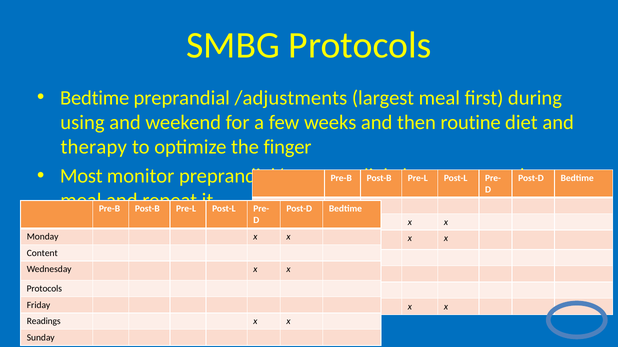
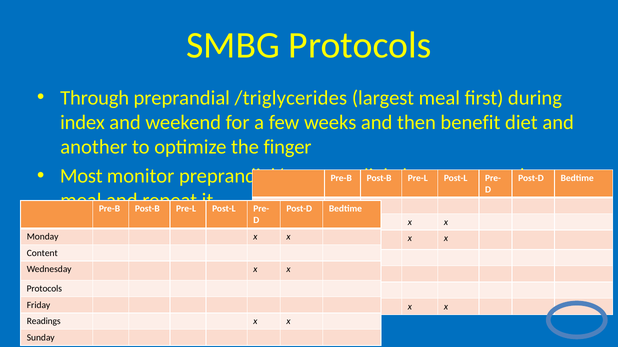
Bedtime: Bedtime -> Through (95, 98)
/adjustments: /adjustments -> /triglycerides (291, 98)
using: using -> index (83, 123)
routine: routine -> benefit (470, 123)
therapy: therapy -> another (94, 147)
